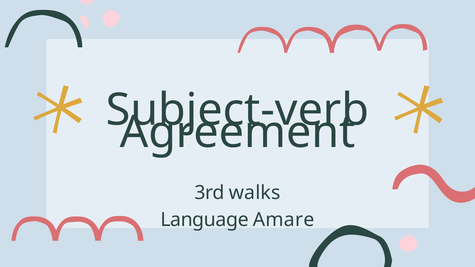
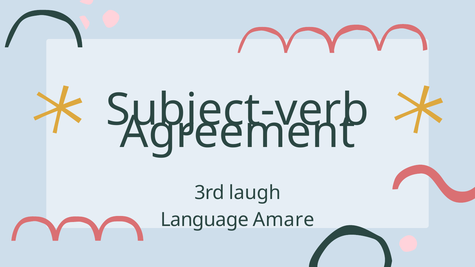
walks: walks -> laugh (255, 193)
